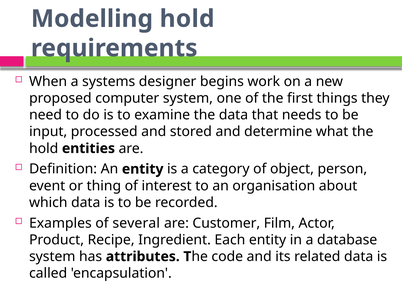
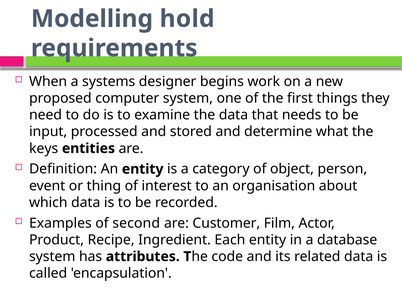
hold: hold -> keys (44, 149)
several: several -> second (136, 223)
